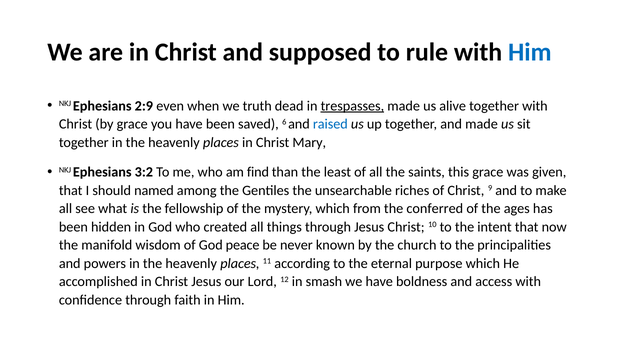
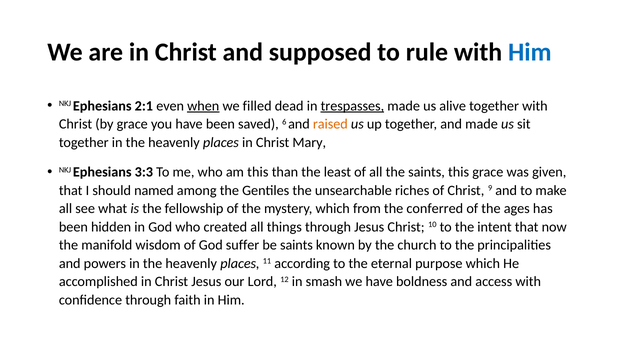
2:9: 2:9 -> 2:1 (144, 106)
when underline: none -> present (203, 106)
truth: truth -> filled (257, 106)
raised colour: blue -> orange (330, 124)
3:2: 3:2 -> 3:3 (144, 172)
am find: find -> this (258, 172)
peace: peace -> suffer (243, 245)
be never: never -> saints (296, 245)
